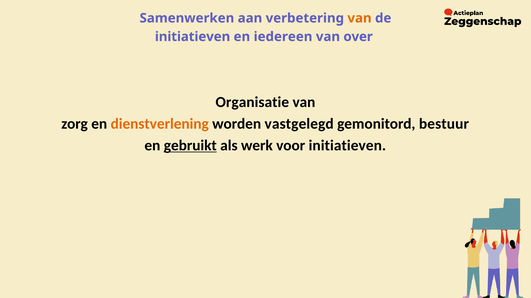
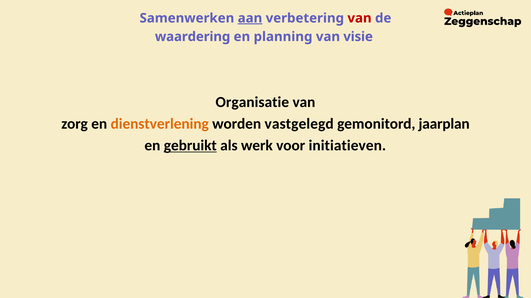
aan underline: none -> present (250, 18)
van colour: orange -> red (359, 18)
initiatieven: initiatieven -> waardering (193, 37)
iedereen: iedereen -> planning (283, 37)
over: over -> visie (358, 37)
bestuur: bestuur -> jaarplan (444, 124)
